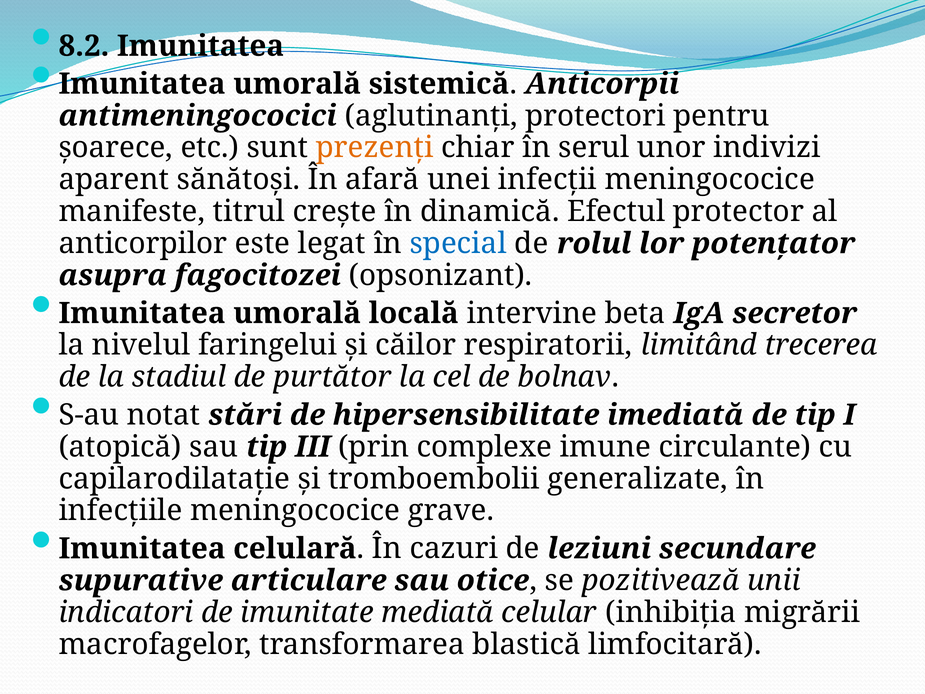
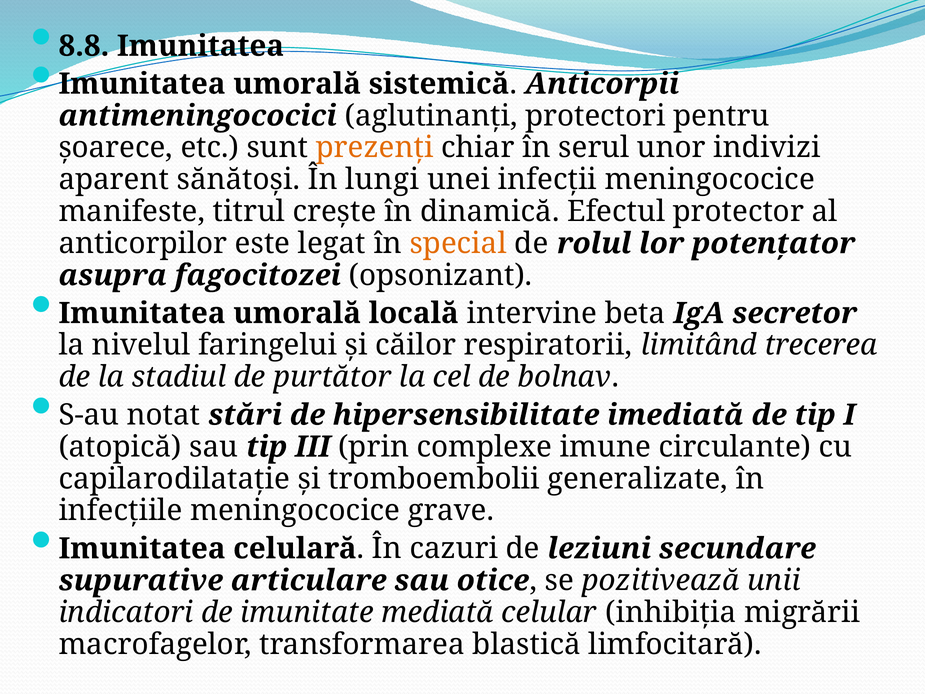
8.2: 8.2 -> 8.8 (84, 46)
afară: afară -> lungi (382, 180)
special colour: blue -> orange (458, 243)
